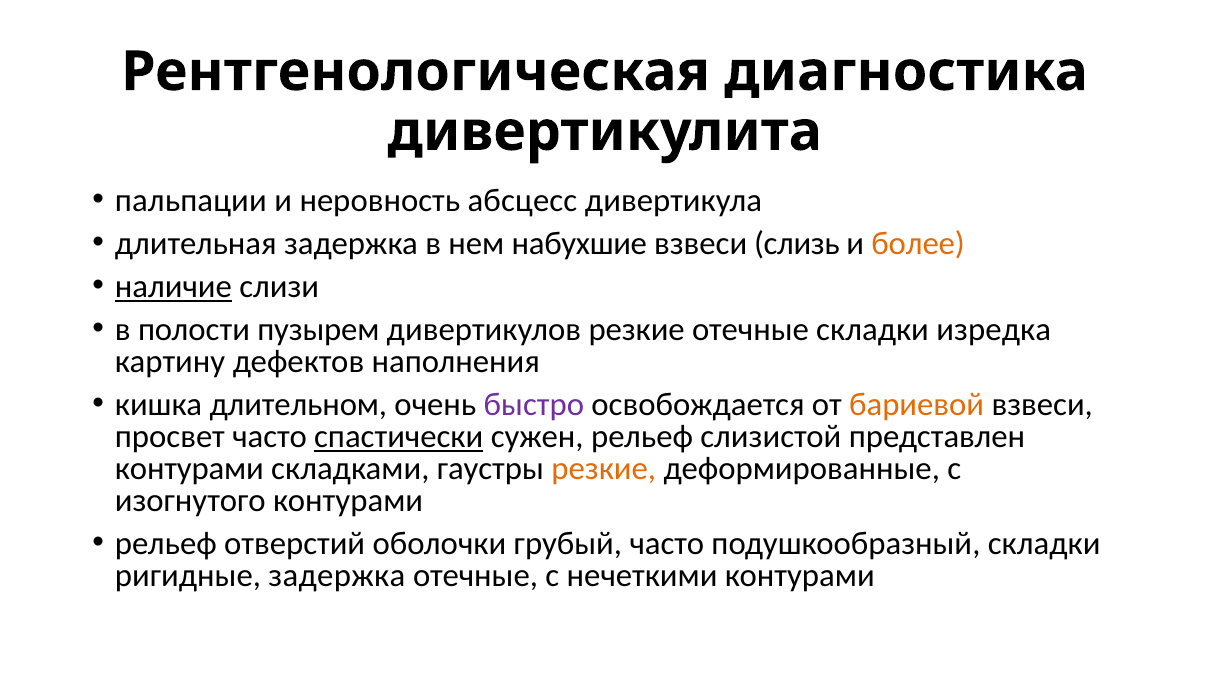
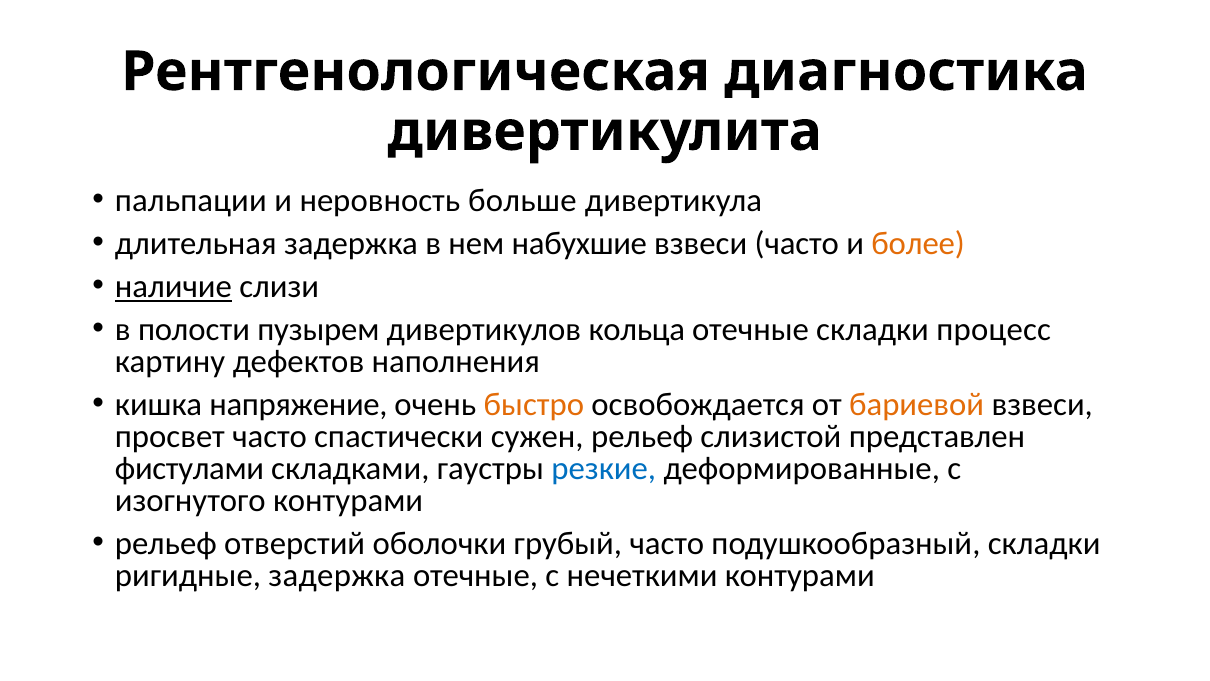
абсцесс: абсцесс -> больше (522, 200)
взвеси слизь: слизь -> часто (797, 244)
дивертикулов резкие: резкие -> кольца (637, 330)
изредка: изредка -> процесс (994, 330)
длительном: длительном -> напряжение (298, 405)
быстро colour: purple -> orange (534, 405)
спастически underline: present -> none (399, 437)
контурами: контурами -> фистулами (190, 469)
резкие colour: orange -> blue (604, 469)
